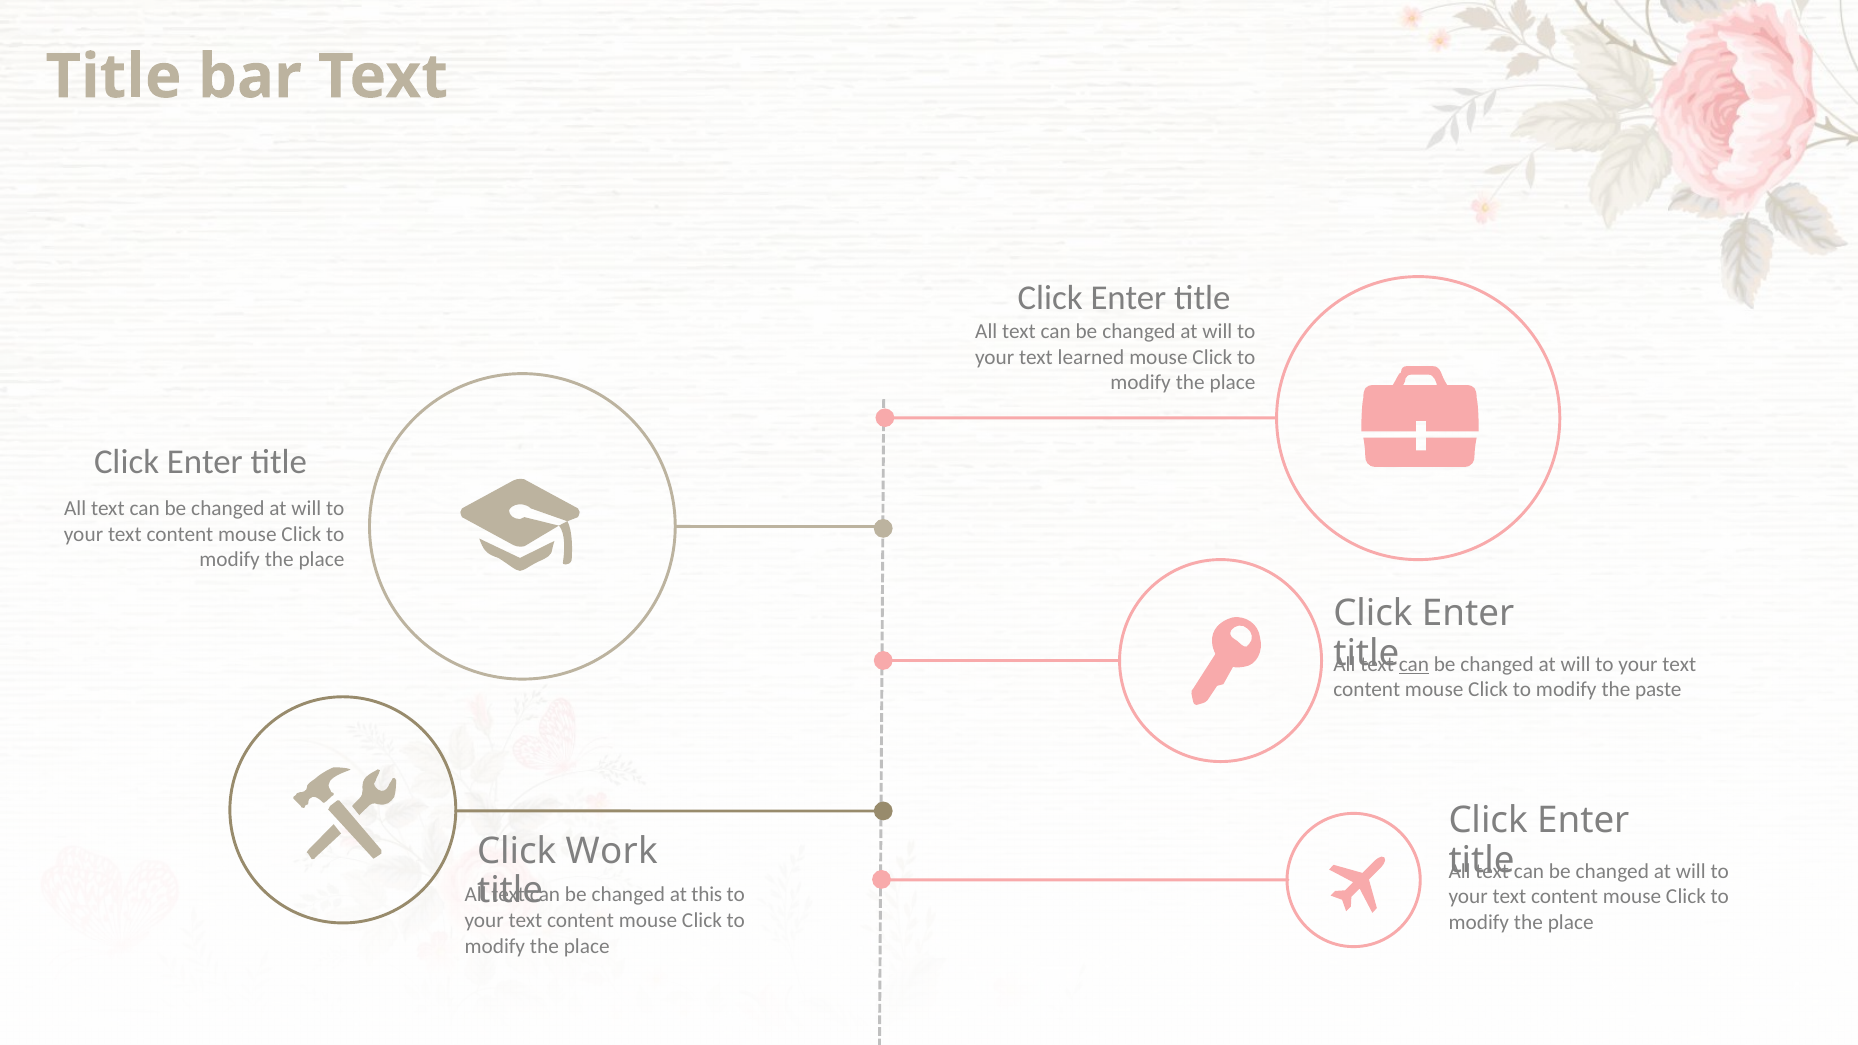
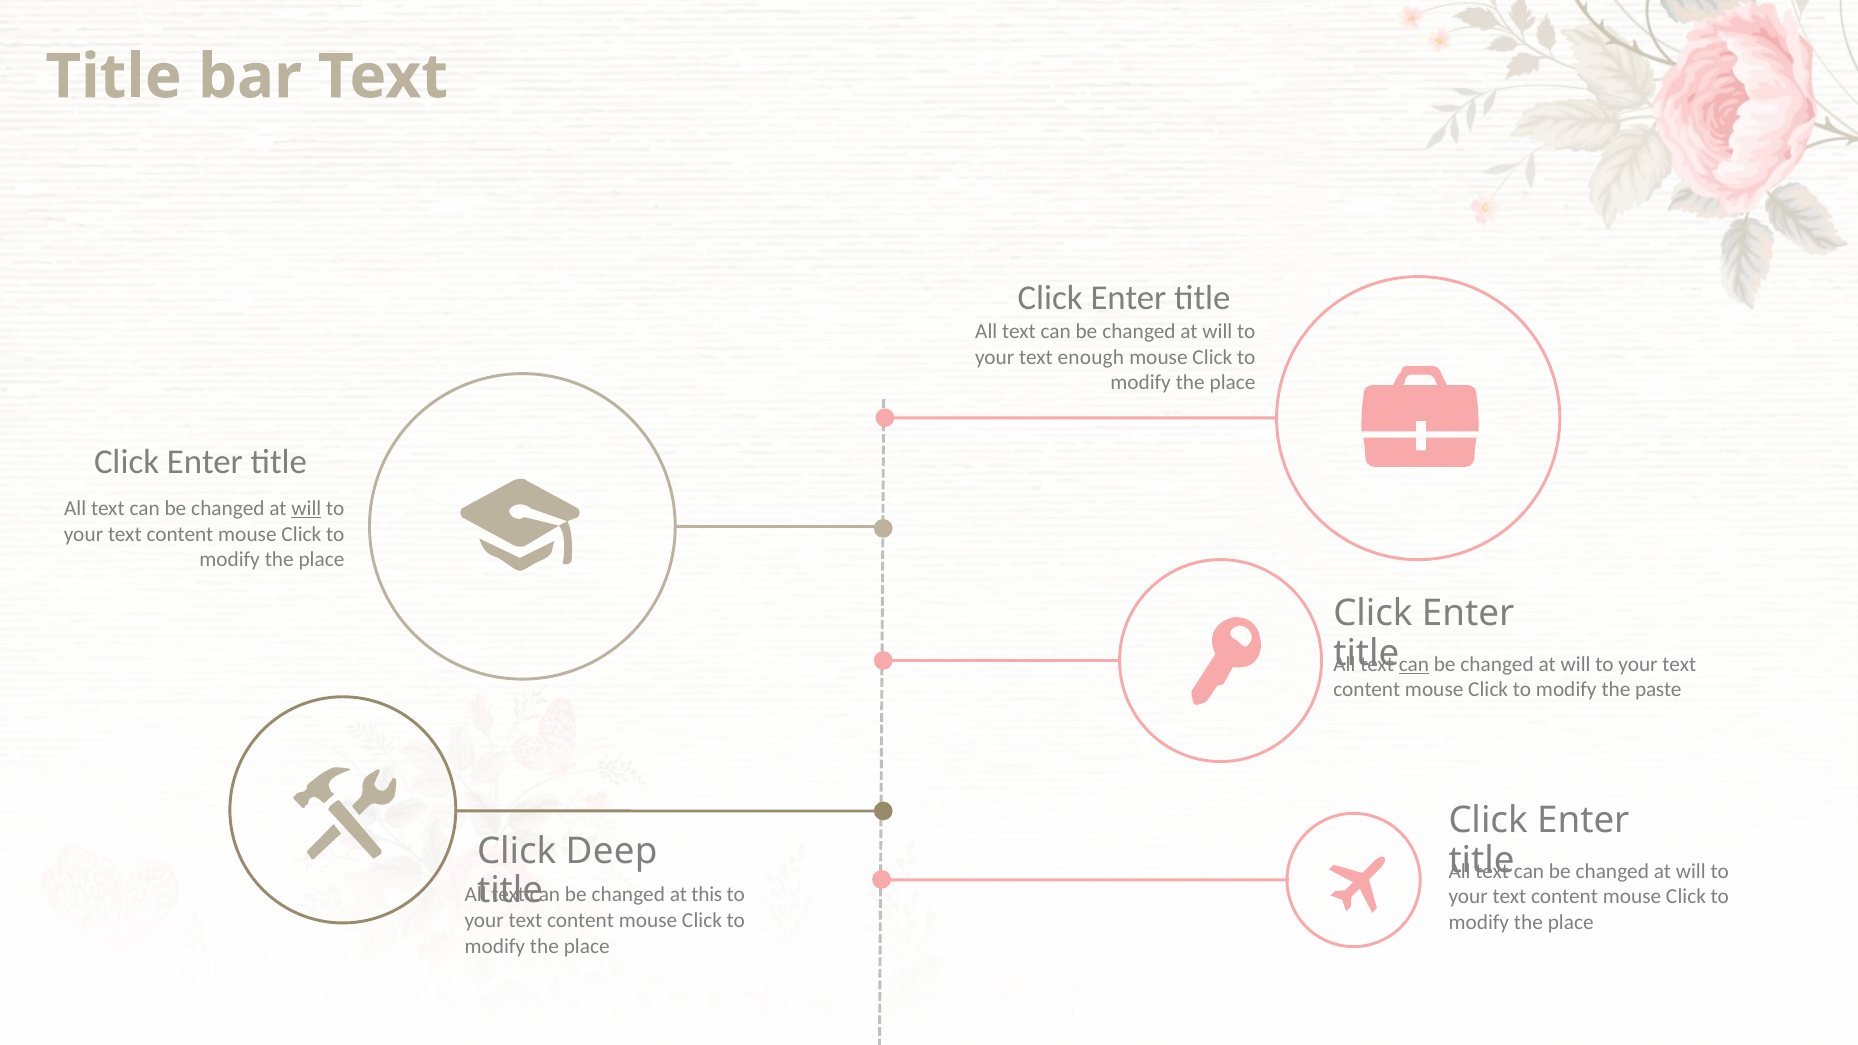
learned: learned -> enough (1091, 357)
will underline: none -> present (306, 509)
Work: Work -> Deep (612, 851)
